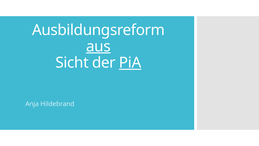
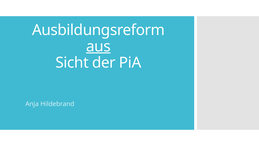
PiA underline: present -> none (130, 63)
